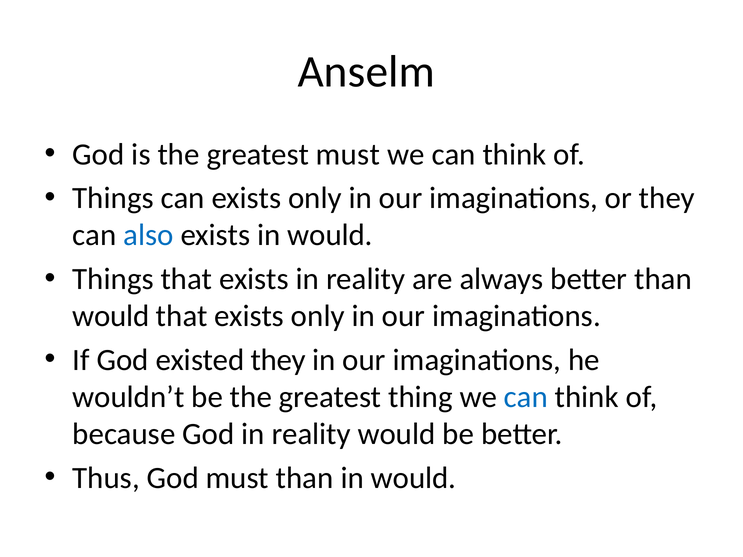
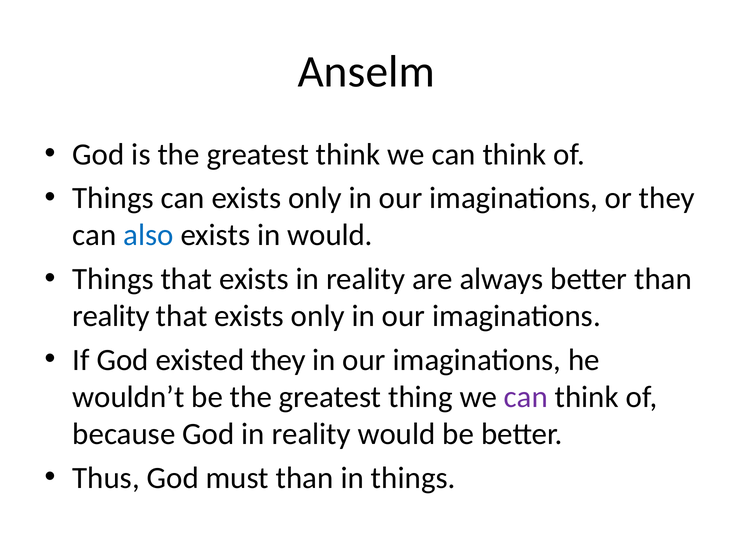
greatest must: must -> think (348, 154)
would: would -> reality (111, 316)
can colour: blue -> purple (526, 397)
would: would -> things (413, 478)
